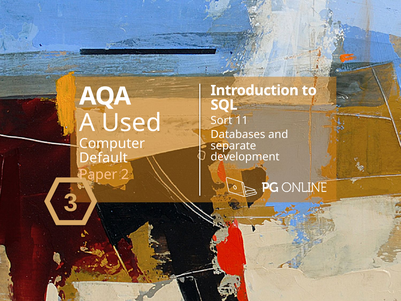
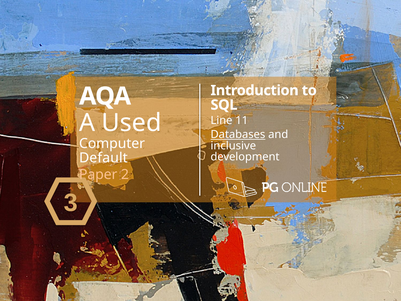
Sort: Sort -> Line (221, 121)
Databases underline: none -> present (238, 134)
separate: separate -> inclusive (233, 146)
